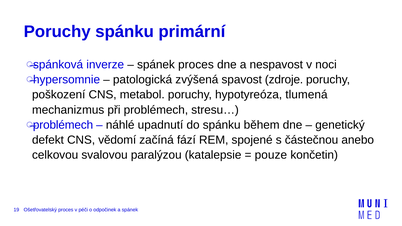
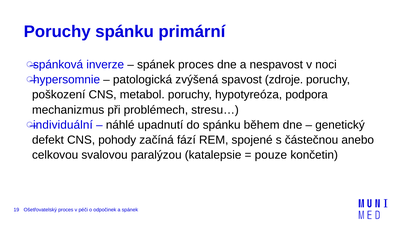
tlumená: tlumená -> podpora (307, 95)
problémech: problémech -> individuální (63, 125)
vědomí: vědomí -> pohody (117, 140)
